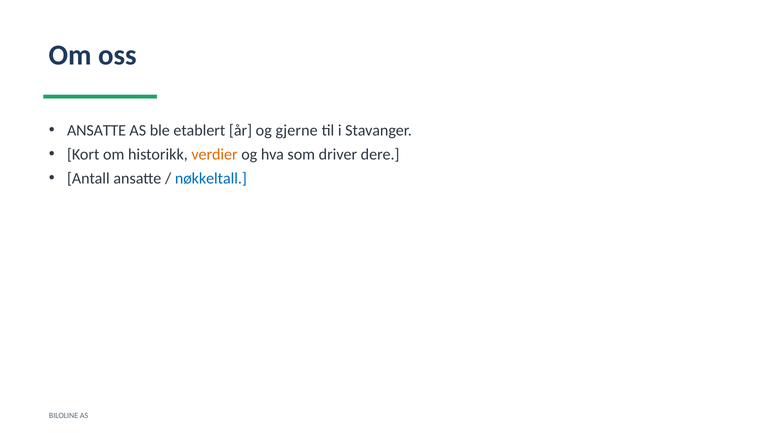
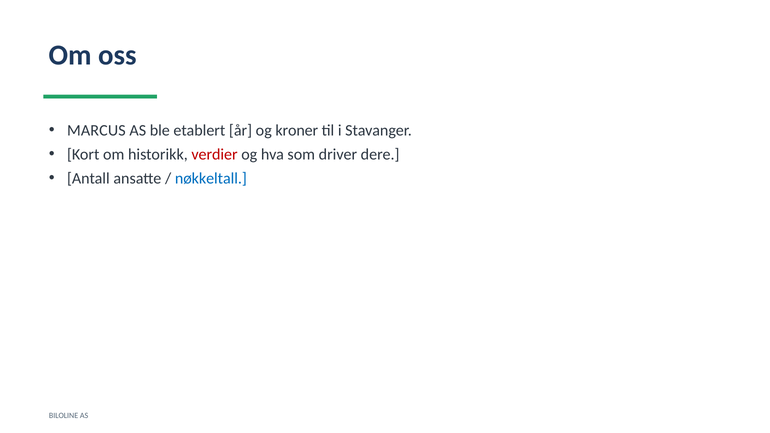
ANSATTE: ANSATTE -> MARCUS (96, 130)
gjerne: gjerne -> kroner (297, 130)
verdier colour: orange -> red (215, 154)
